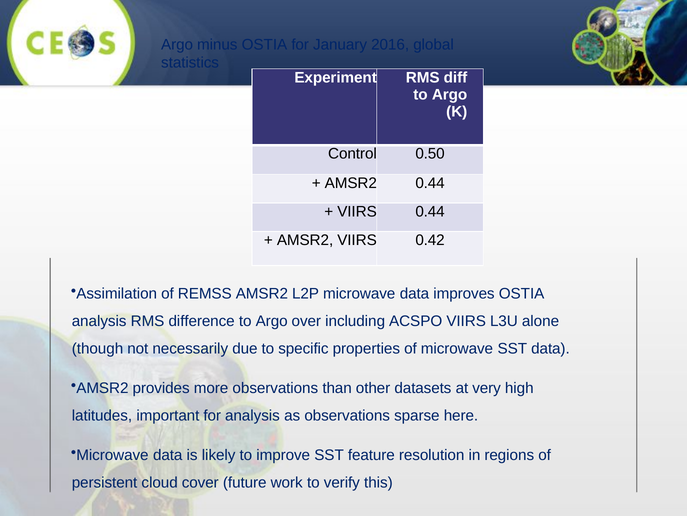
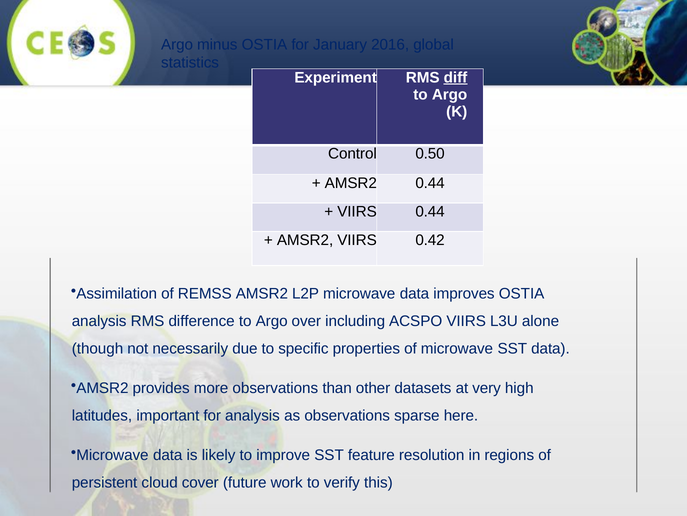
diff underline: none -> present (455, 77)
